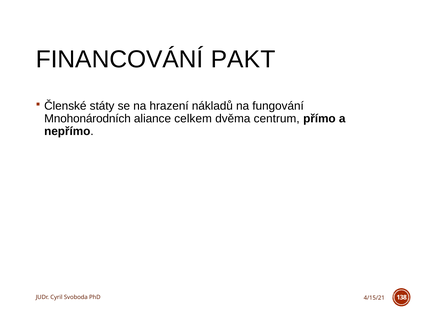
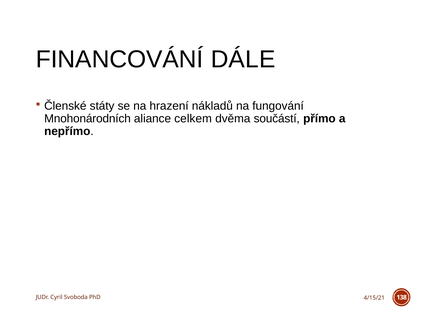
PAKT: PAKT -> DÁLE (243, 59)
centrum: centrum -> součástí (277, 119)
